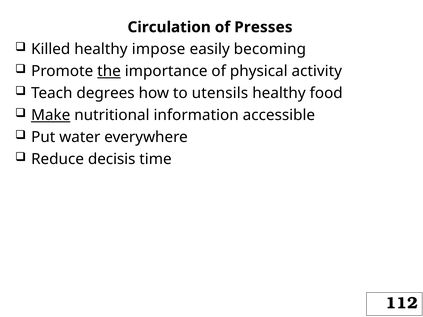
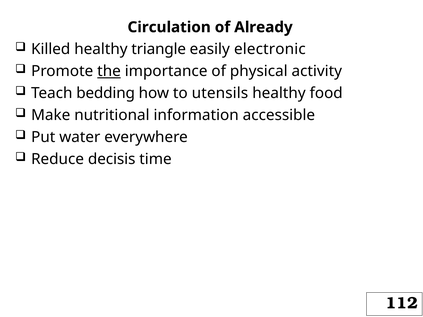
Presses: Presses -> Already (263, 27)
impose: impose -> triangle (159, 49)
becoming: becoming -> electronic (270, 49)
degrees: degrees -> bedding (106, 93)
Make underline: present -> none (51, 115)
